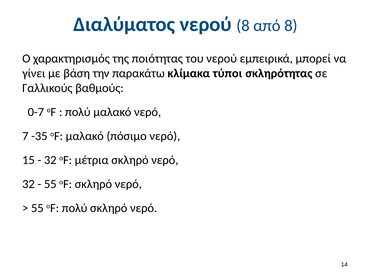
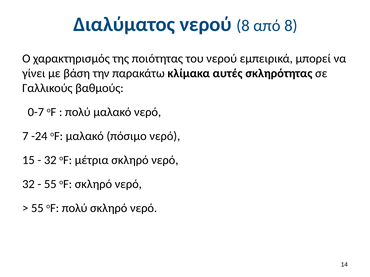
τύποι: τύποι -> αυτές (228, 73)
-35: -35 -> -24 (39, 136)
